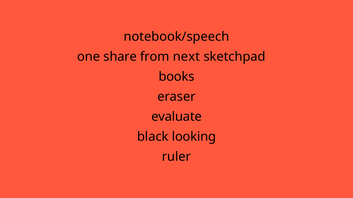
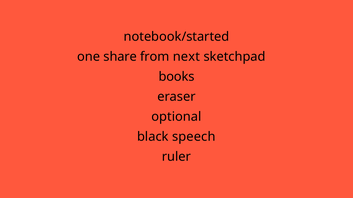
notebook/speech: notebook/speech -> notebook/started (176, 37)
evaluate: evaluate -> optional (176, 117)
looking: looking -> speech (194, 137)
